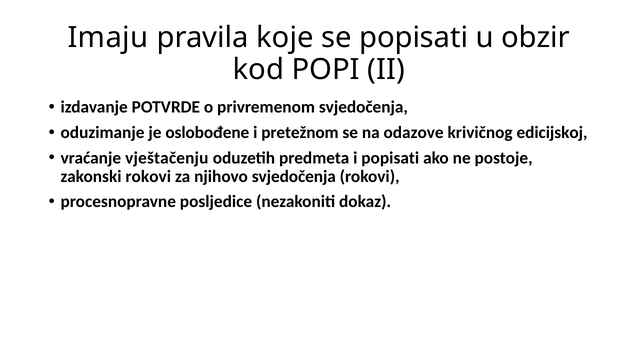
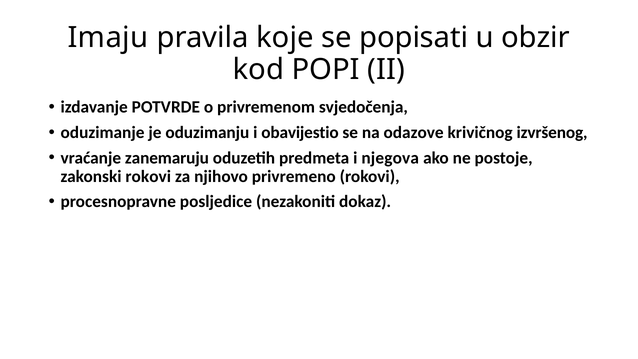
oslobođene: oslobođene -> oduzimanju (207, 132)
pretežnom: pretežnom -> obavijestio (300, 132)
edicijskoj: edicijskoj -> izvršenog (552, 132)
vještačenju: vještačenju -> zanemaruju (167, 158)
i popisati: popisati -> njegova (390, 158)
njihovo svjedočenja: svjedočenja -> privremeno (294, 176)
